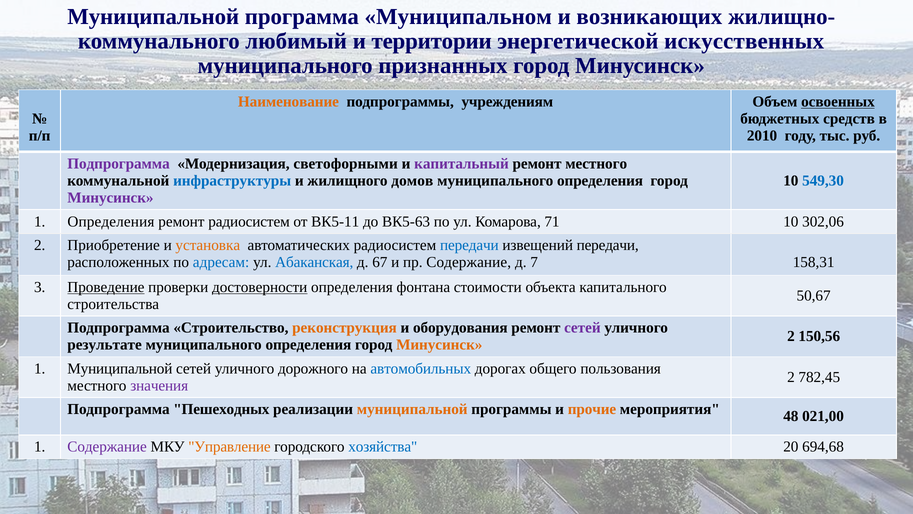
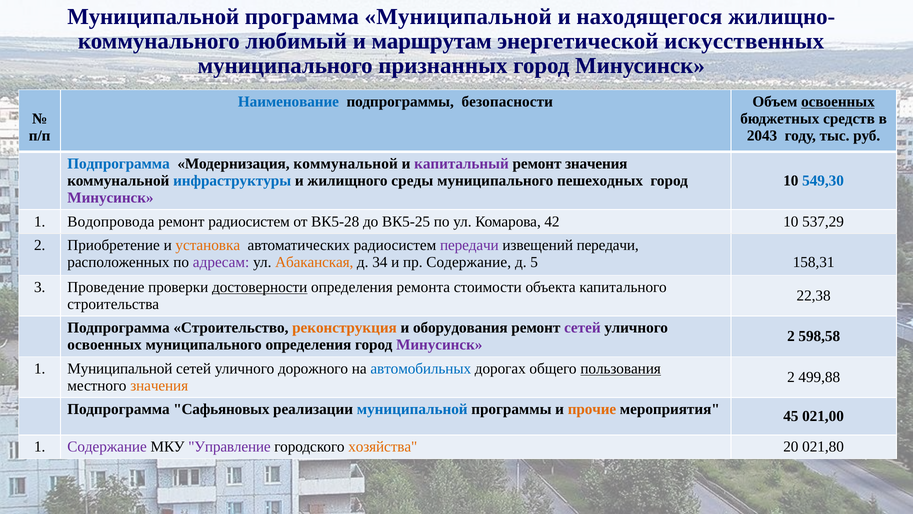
программа Муниципальном: Муниципальном -> Муниципальной (458, 17)
возникающих: возникающих -> находящегося (649, 17)
территории: территории -> маршрутам (432, 41)
Наименование colour: orange -> blue (288, 102)
учреждениям: учреждениям -> безопасности (507, 102)
2010: 2010 -> 2043 (762, 135)
Подпрограмма colour: purple -> blue (119, 164)
Модернизация светофорными: светофорными -> коммунальной (346, 164)
ремонт местного: местного -> значения (596, 164)
домов: домов -> среды (412, 181)
определения: определения -> пешеходных (600, 181)
1 Определения: Определения -> Водопровода (111, 221)
ВК5-11: ВК5-11 -> ВК5-28 (335, 221)
ВК5-63: ВК5-63 -> ВК5-25 (406, 221)
71: 71 -> 42 (552, 221)
302,06: 302,06 -> 537,29 (823, 221)
передачи colour: blue -> purple (469, 245)
адресам colour: blue -> purple (221, 262)
Абаканская colour: blue -> orange (314, 262)
67: 67 -> 34 (380, 262)
7: 7 -> 5 (534, 262)
Проведение underline: present -> none (106, 287)
фонтана: фонтана -> ремонта (423, 287)
50,67: 50,67 -> 22,38 (814, 295)
150,56: 150,56 -> 598,58 (819, 336)
результате: результате -> освоенных (105, 345)
Минусинск colour: orange -> purple (439, 345)
пользования underline: none -> present (621, 368)
782,45: 782,45 -> 499,88 (819, 377)
значения colour: purple -> orange (159, 385)
Пешеходных: Пешеходных -> Сафьяновых (221, 409)
муниципальной colour: orange -> blue (412, 409)
48: 48 -> 45 (791, 416)
Управление colour: orange -> purple (230, 446)
хозяйства colour: blue -> orange (383, 446)
694,68: 694,68 -> 021,80 (823, 446)
